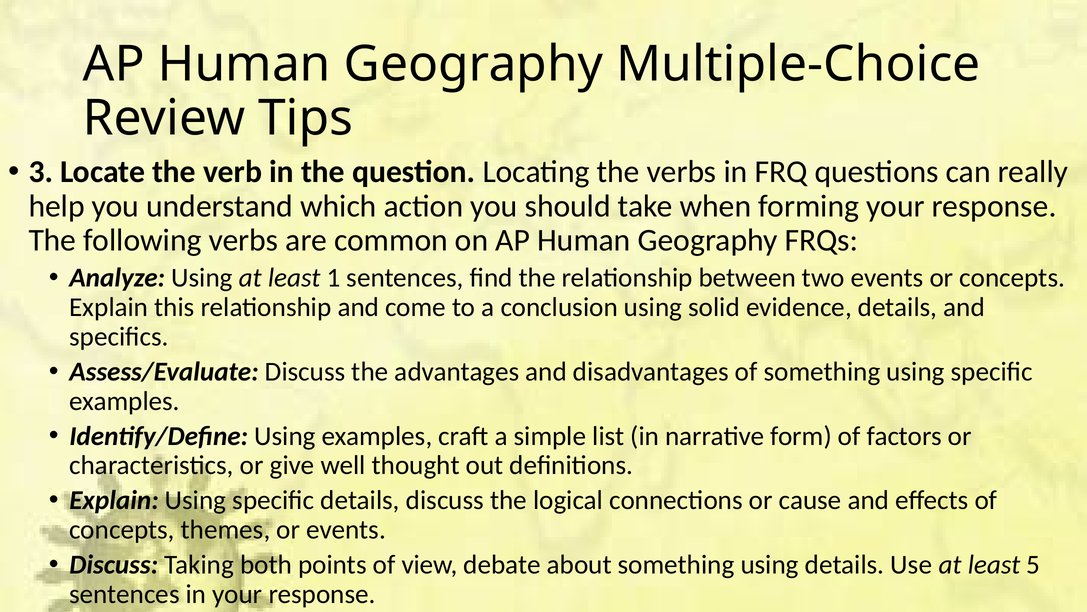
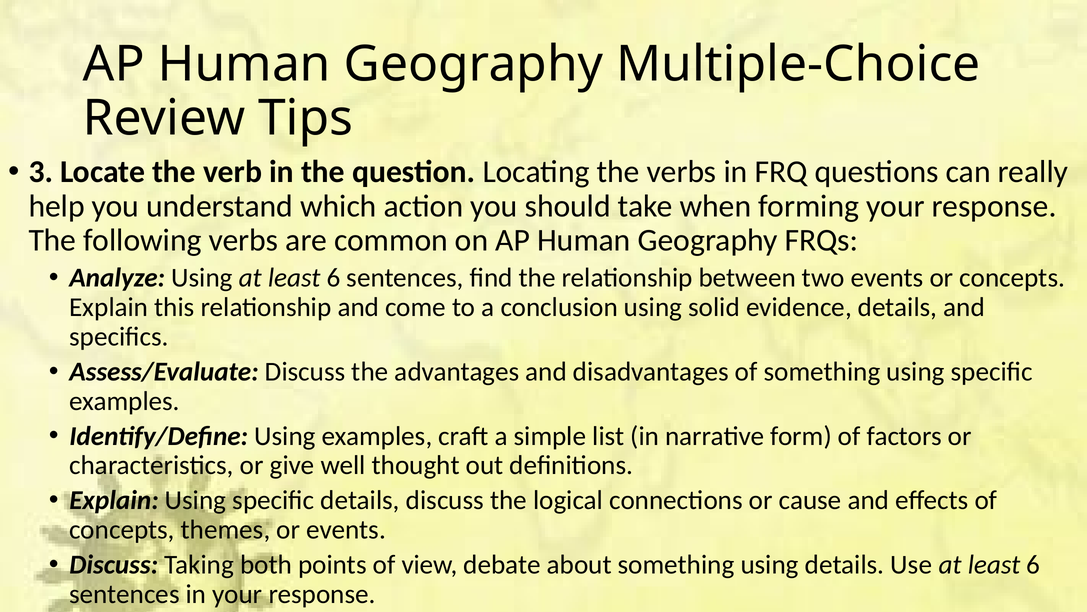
Using at least 1: 1 -> 6 (333, 278)
Use at least 5: 5 -> 6 (1033, 564)
